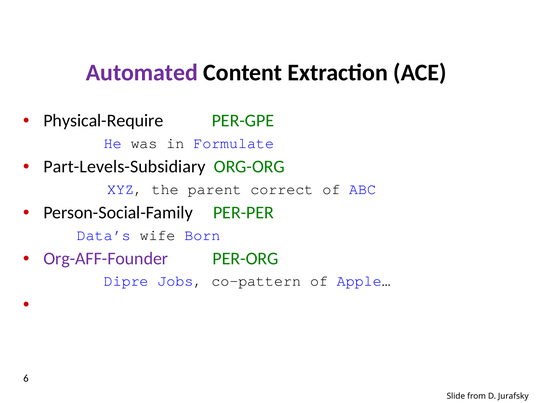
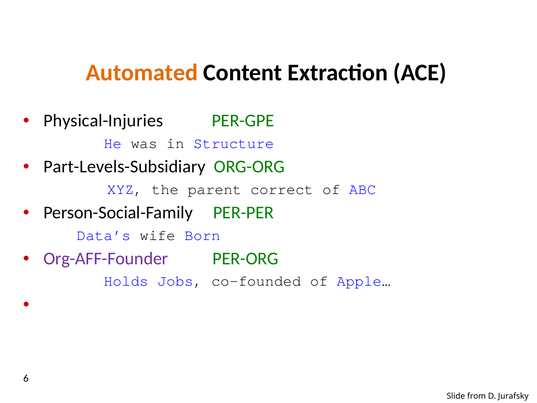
Automated colour: purple -> orange (142, 73)
Physical-Require: Physical-Require -> Physical-Injuries (103, 121)
Formulate: Formulate -> Structure (234, 143)
Dipre: Dipre -> Holds (126, 281)
co-pattern: co-pattern -> co-founded (256, 281)
